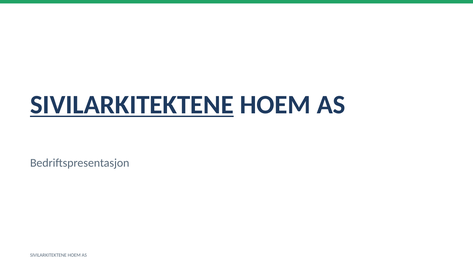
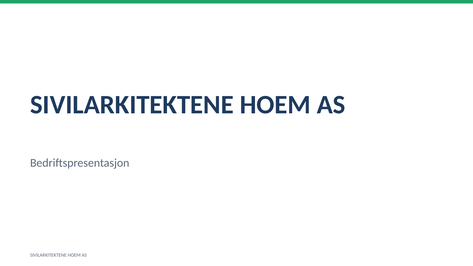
SIVILARKITEKTENE underline: present -> none (132, 105)
